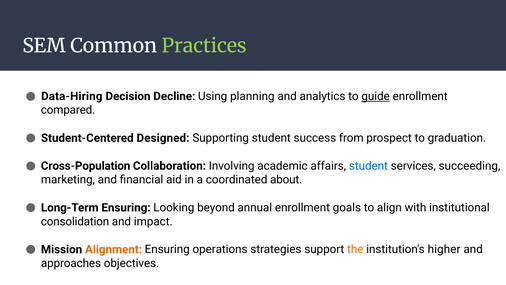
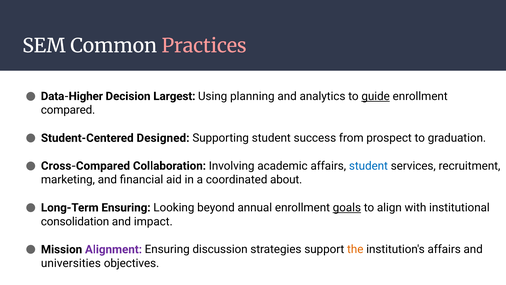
Practices colour: light green -> pink (204, 46)
Data-Hiring: Data-Hiring -> Data-Higher (72, 96)
Decline: Decline -> Largest (174, 96)
Cross-Population: Cross-Population -> Cross-Compared (86, 166)
succeeding: succeeding -> recruitment (469, 166)
goals underline: none -> present (347, 207)
Alignment colour: orange -> purple (114, 249)
operations: operations -> discussion (220, 249)
institution's higher: higher -> affairs (444, 249)
approaches: approaches -> universities (71, 263)
